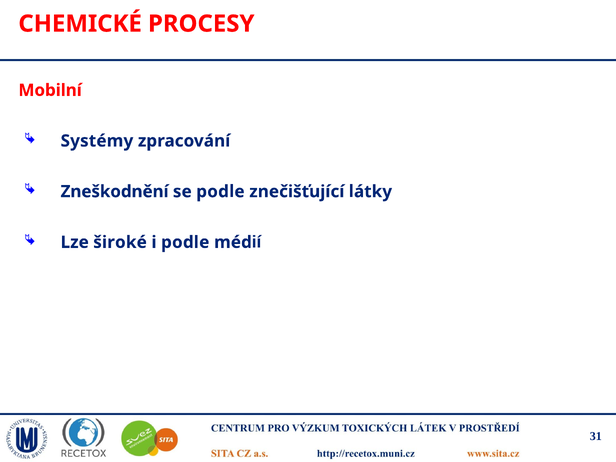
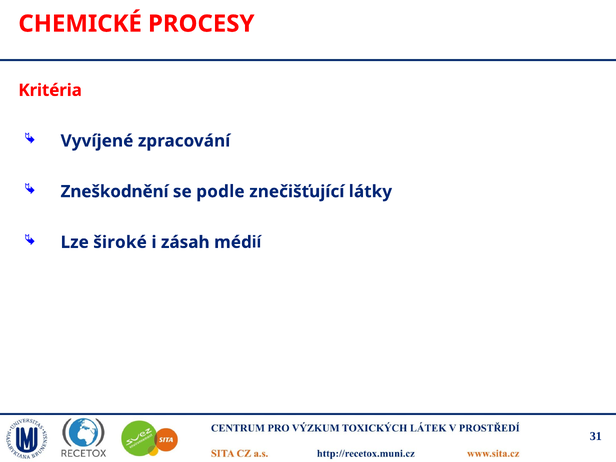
Mobilní: Mobilní -> Kritéria (50, 90)
Systémy: Systémy -> Vyvíjené (97, 141)
i podle: podle -> zásah (185, 242)
